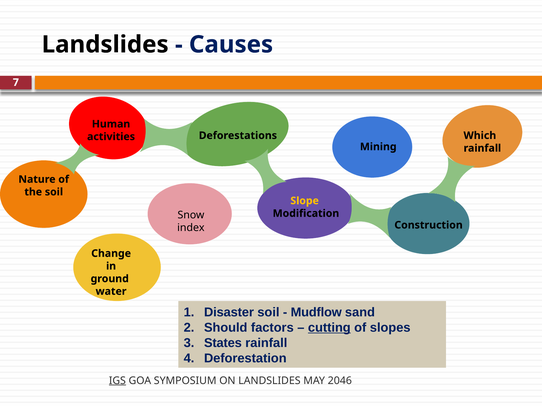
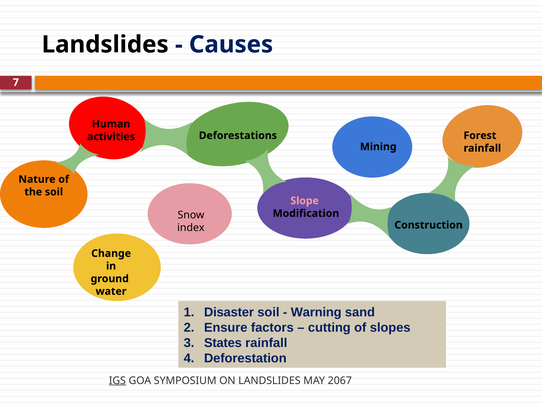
Which: Which -> Forest (480, 136)
Slope colour: yellow -> pink (305, 201)
Mudflow: Mudflow -> Warning (316, 313)
Should: Should -> Ensure (226, 328)
cutting underline: present -> none (329, 328)
2046: 2046 -> 2067 (340, 381)
